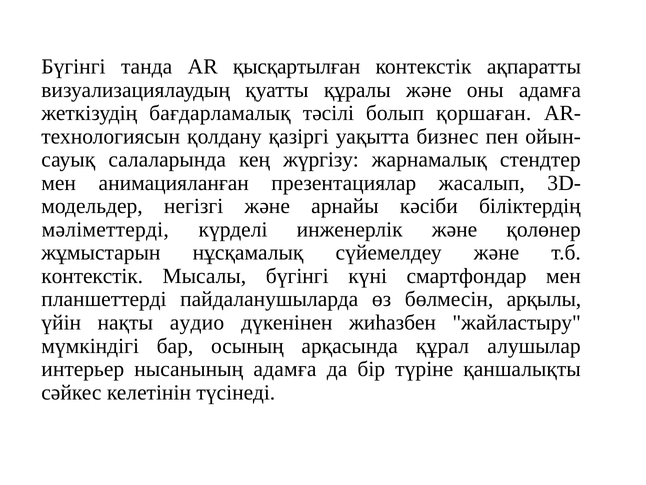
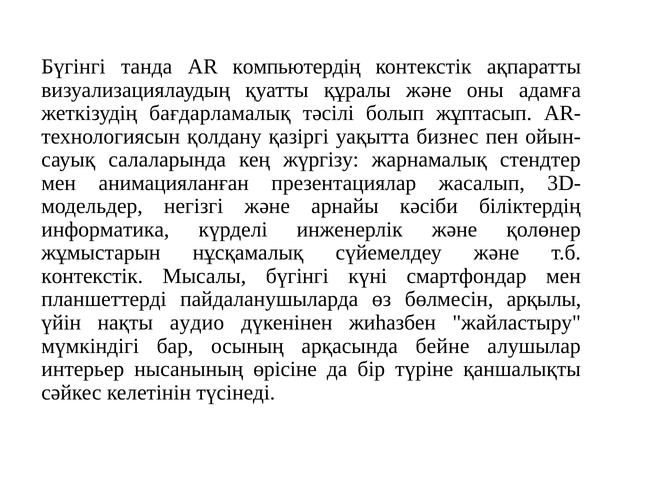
қысқартылған: қысқартылған -> компьютердің (297, 67)
қоршаған: қоршаған -> жұптасып (484, 113)
мәліметтерді: мәліметтерді -> информатика (105, 229)
құрал: құрал -> бейне (442, 346)
нысанының адамға: адамға -> өрісіне (285, 369)
